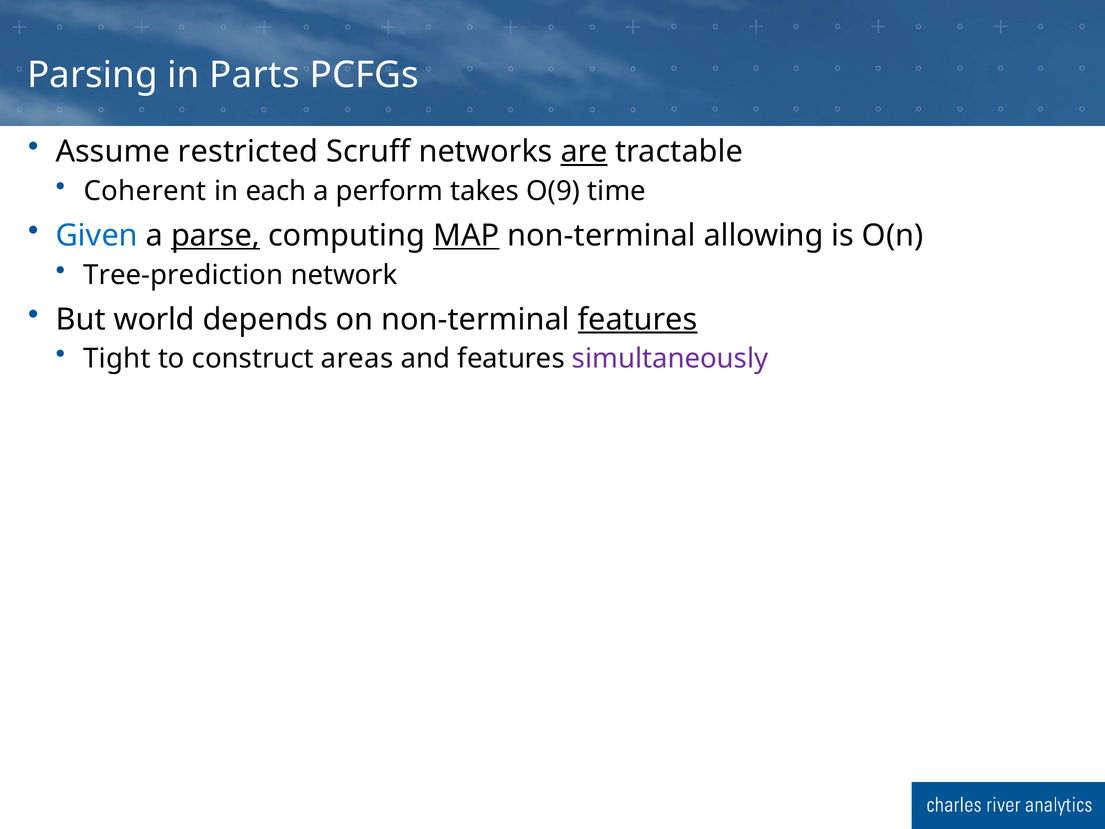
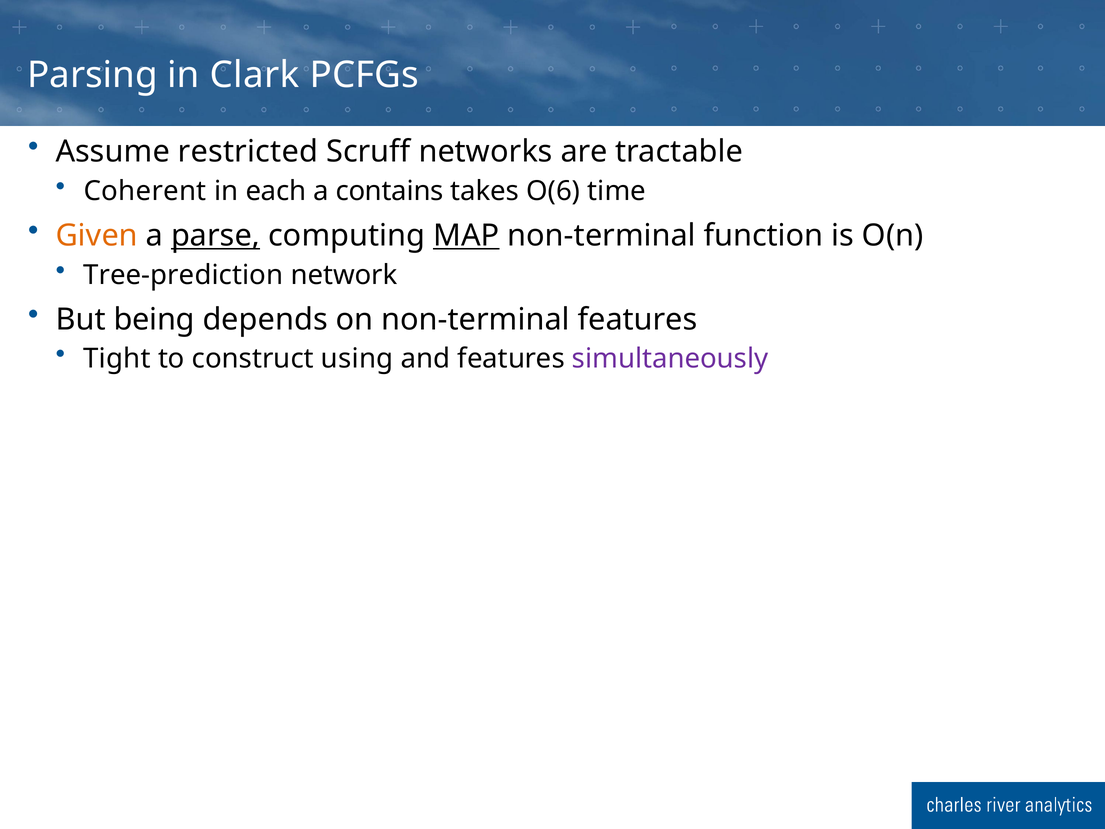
Parts: Parts -> Clark (254, 75)
are underline: present -> none (584, 152)
perform: perform -> contains (390, 191)
O(9: O(9 -> O(6 (553, 191)
Given colour: blue -> orange (97, 236)
allowing: allowing -> function (764, 236)
world: world -> being (154, 319)
features underline: present -> none (638, 319)
areas: areas -> using (357, 359)
